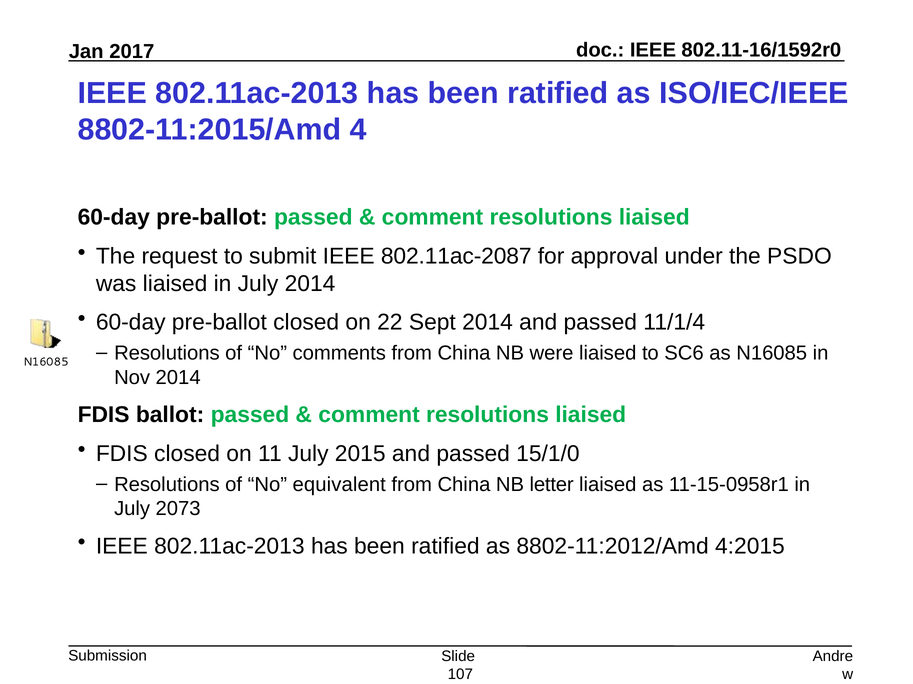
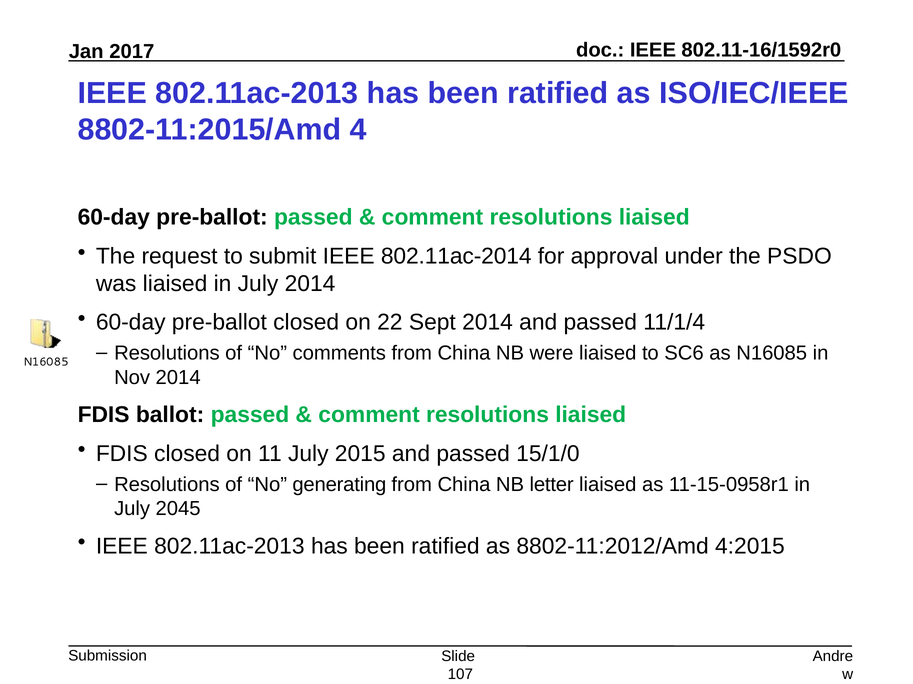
802.11ac-2087: 802.11ac-2087 -> 802.11ac-2014 (456, 257)
equivalent: equivalent -> generating (339, 485)
2073: 2073 -> 2045 (178, 509)
